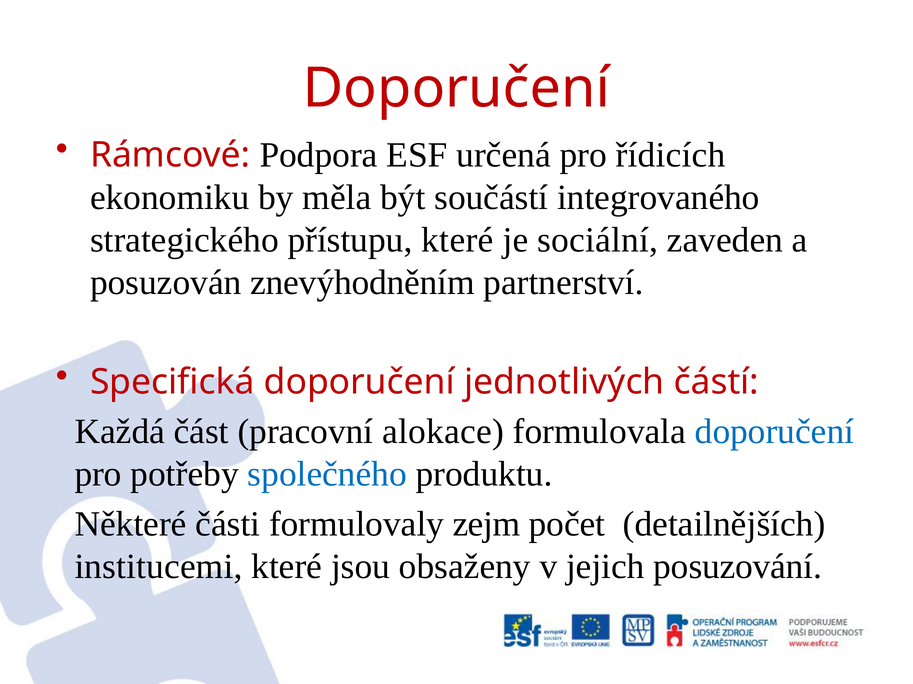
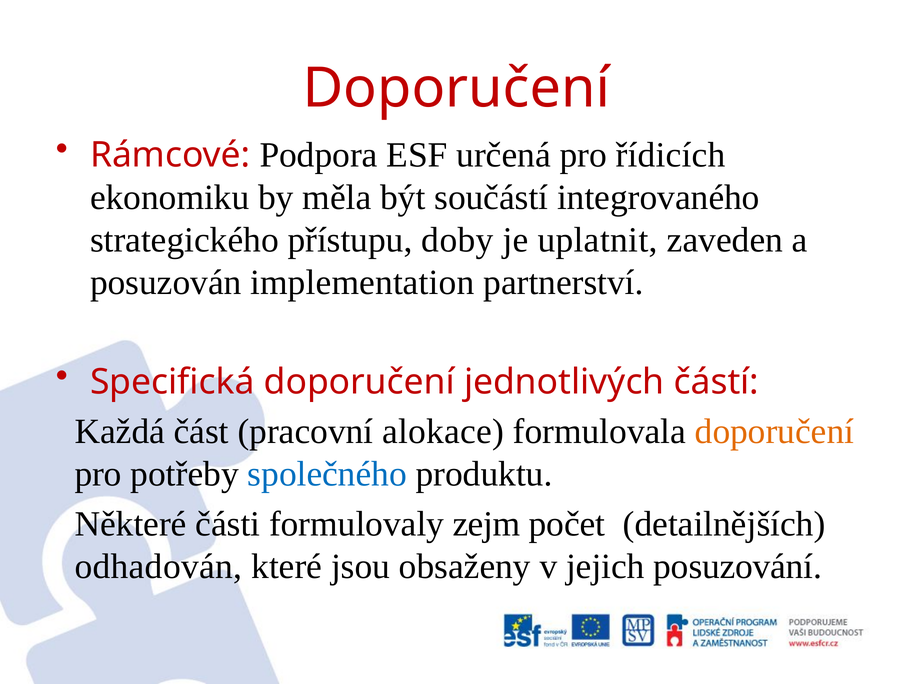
přístupu které: které -> doby (457, 240)
sociální: sociální -> uplatnit (598, 240)
znevýhodněním: znevýhodněním -> implementation (362, 283)
doporučení colour: blue -> orange (774, 432)
institucemi: institucemi -> odhadován (158, 567)
